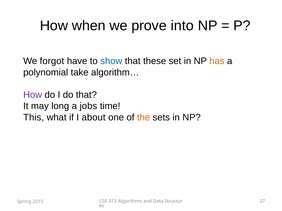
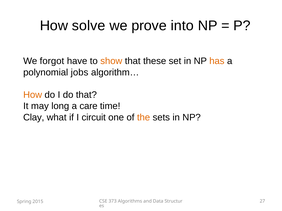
when: when -> solve (89, 26)
show colour: blue -> orange (111, 61)
take: take -> jobs (80, 72)
How colour: purple -> orange (33, 95)
jobs: jobs -> care (89, 106)
This: This -> Clay (34, 118)
about: about -> circuit (94, 118)
